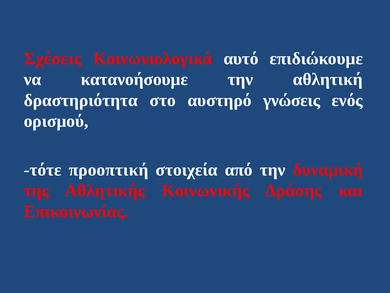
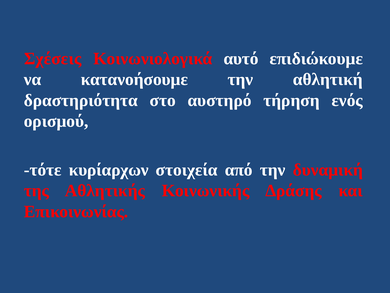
γνώσεις: γνώσεις -> τήρηση (292, 100)
προοπτική: προοπτική -> κυρίαρχων (109, 170)
